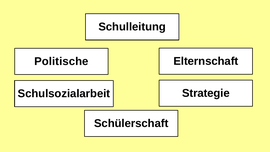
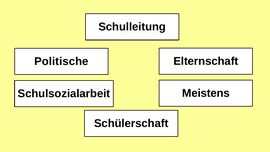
Strategie: Strategie -> Meistens (206, 93)
